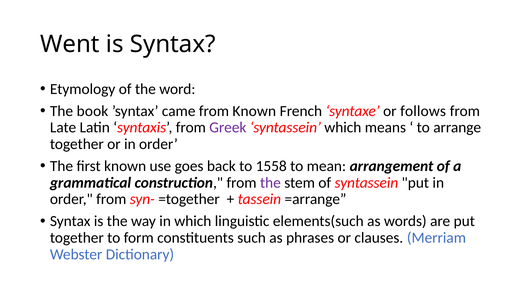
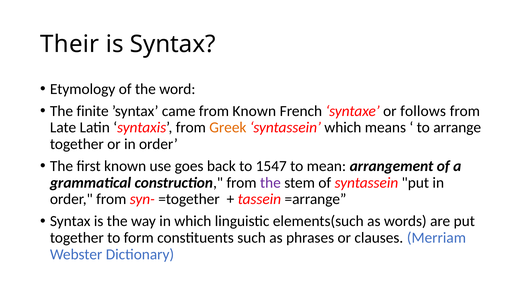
Went: Went -> Their (70, 44)
book: book -> finite (93, 111)
Greek colour: purple -> orange (228, 127)
1558: 1558 -> 1547 (271, 166)
